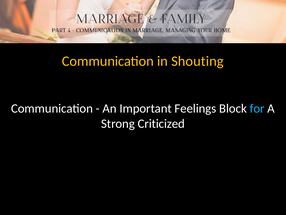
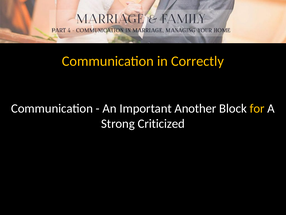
Shouting: Shouting -> Correctly (197, 61)
Feelings: Feelings -> Another (195, 108)
for colour: light blue -> yellow (257, 108)
